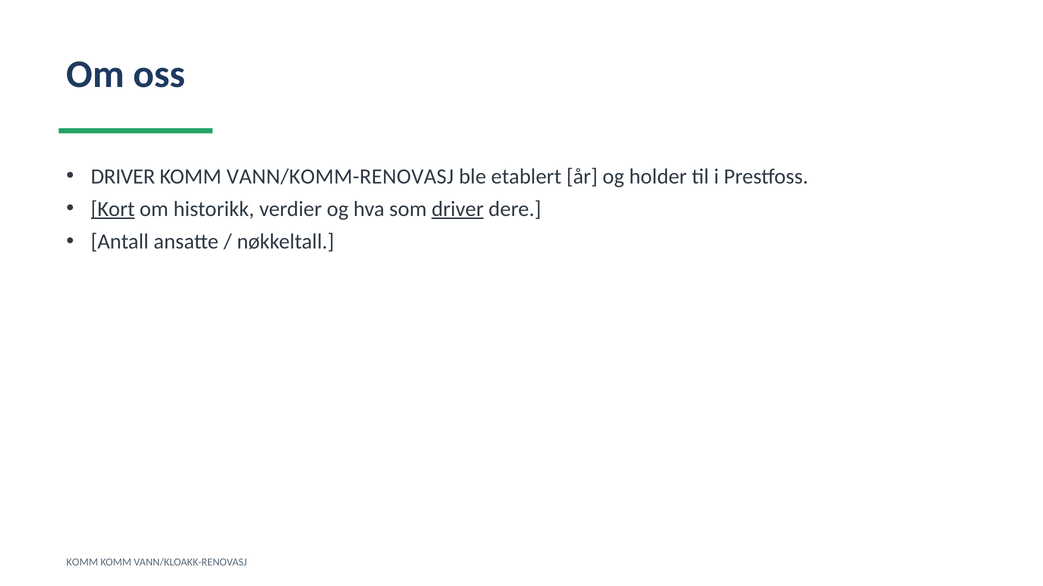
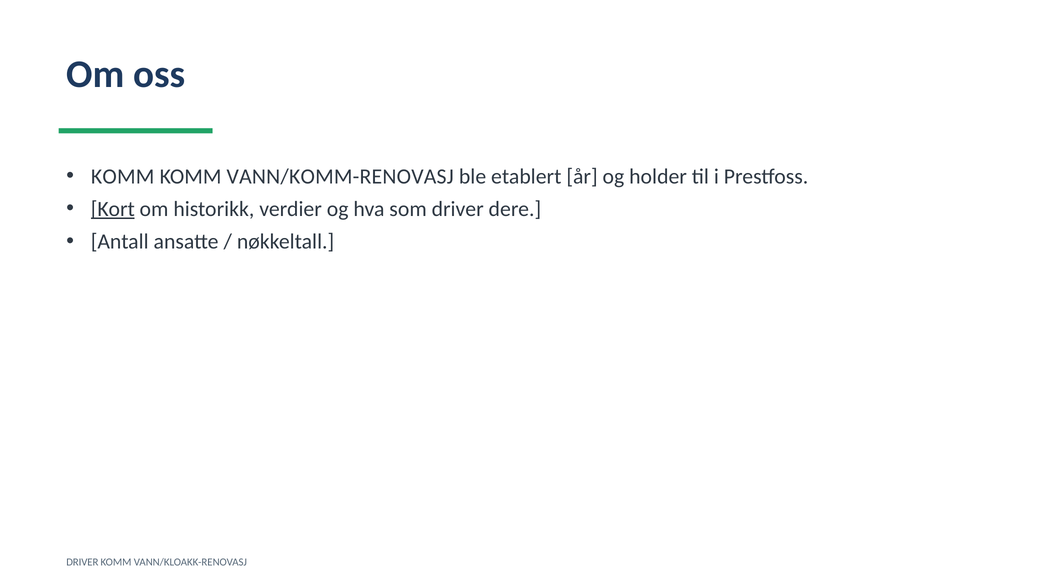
DRIVER: DRIVER -> KOMM (123, 177)
driver underline: present -> none (458, 209)
KOMM: KOMM -> DRIVER (82, 563)
